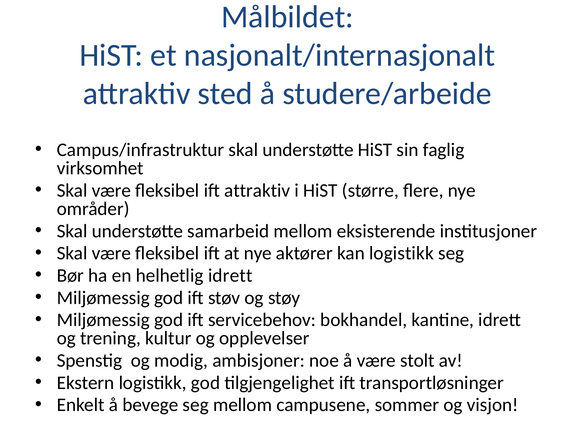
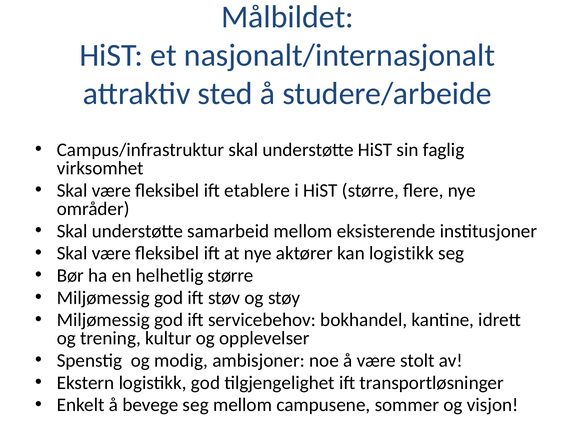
ift attraktiv: attraktiv -> etablere (257, 191)
helhetlig idrett: idrett -> større (230, 276)
